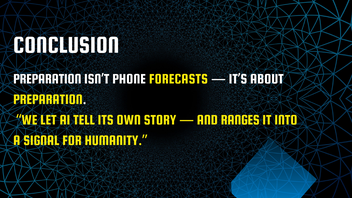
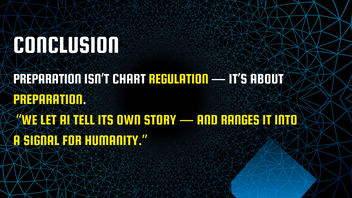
PHONE: PHONE -> CHART (129, 79)
FORECASTS: FORECASTS -> REGULATION (179, 79)
